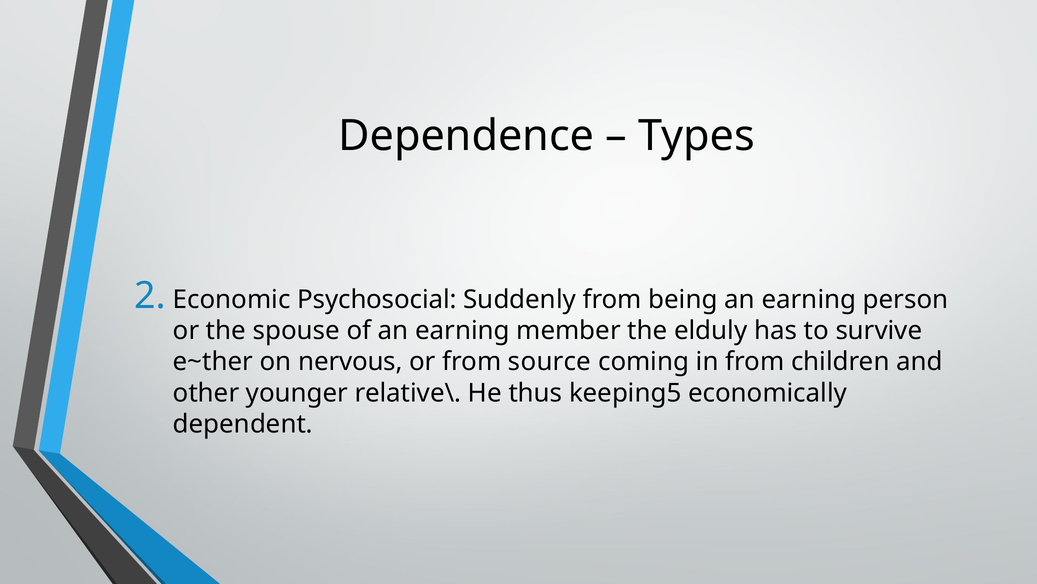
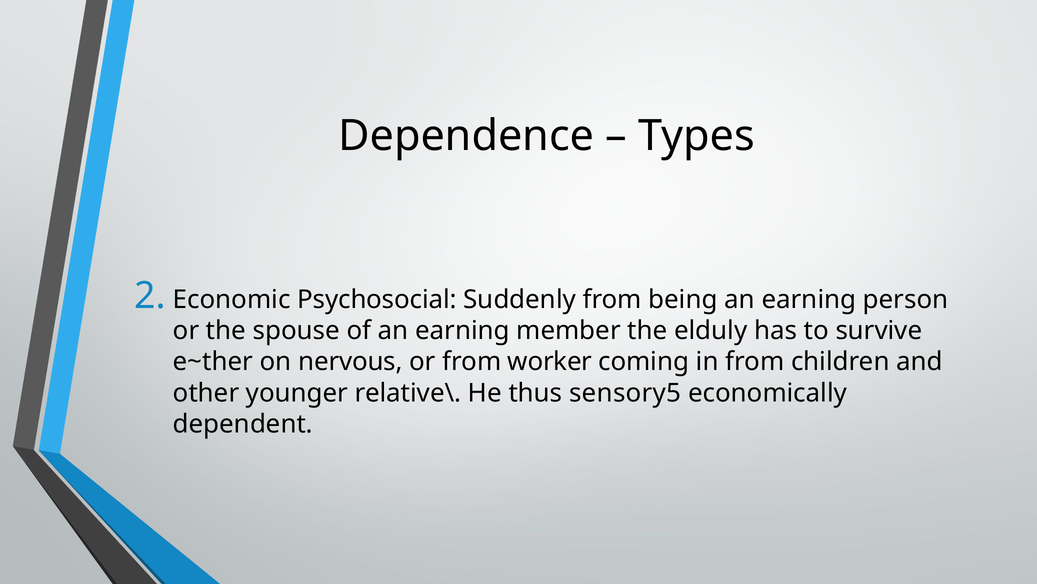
source: source -> worker (550, 361)
keeping5: keeping5 -> sensory5 (625, 393)
